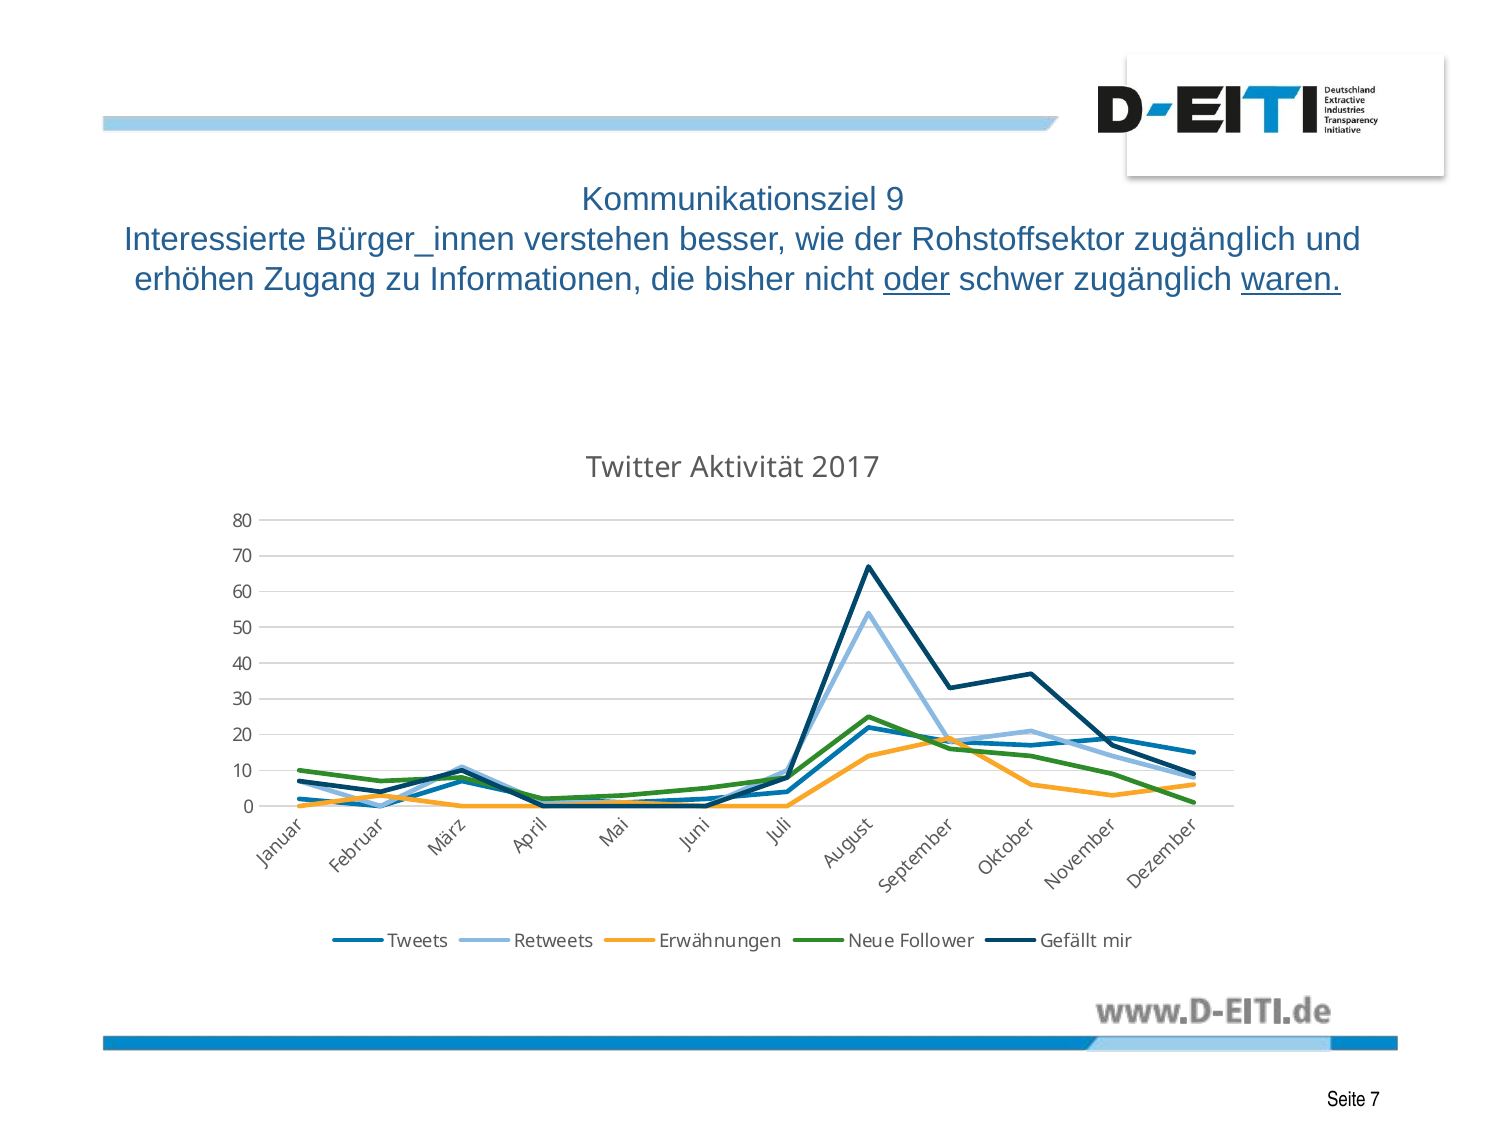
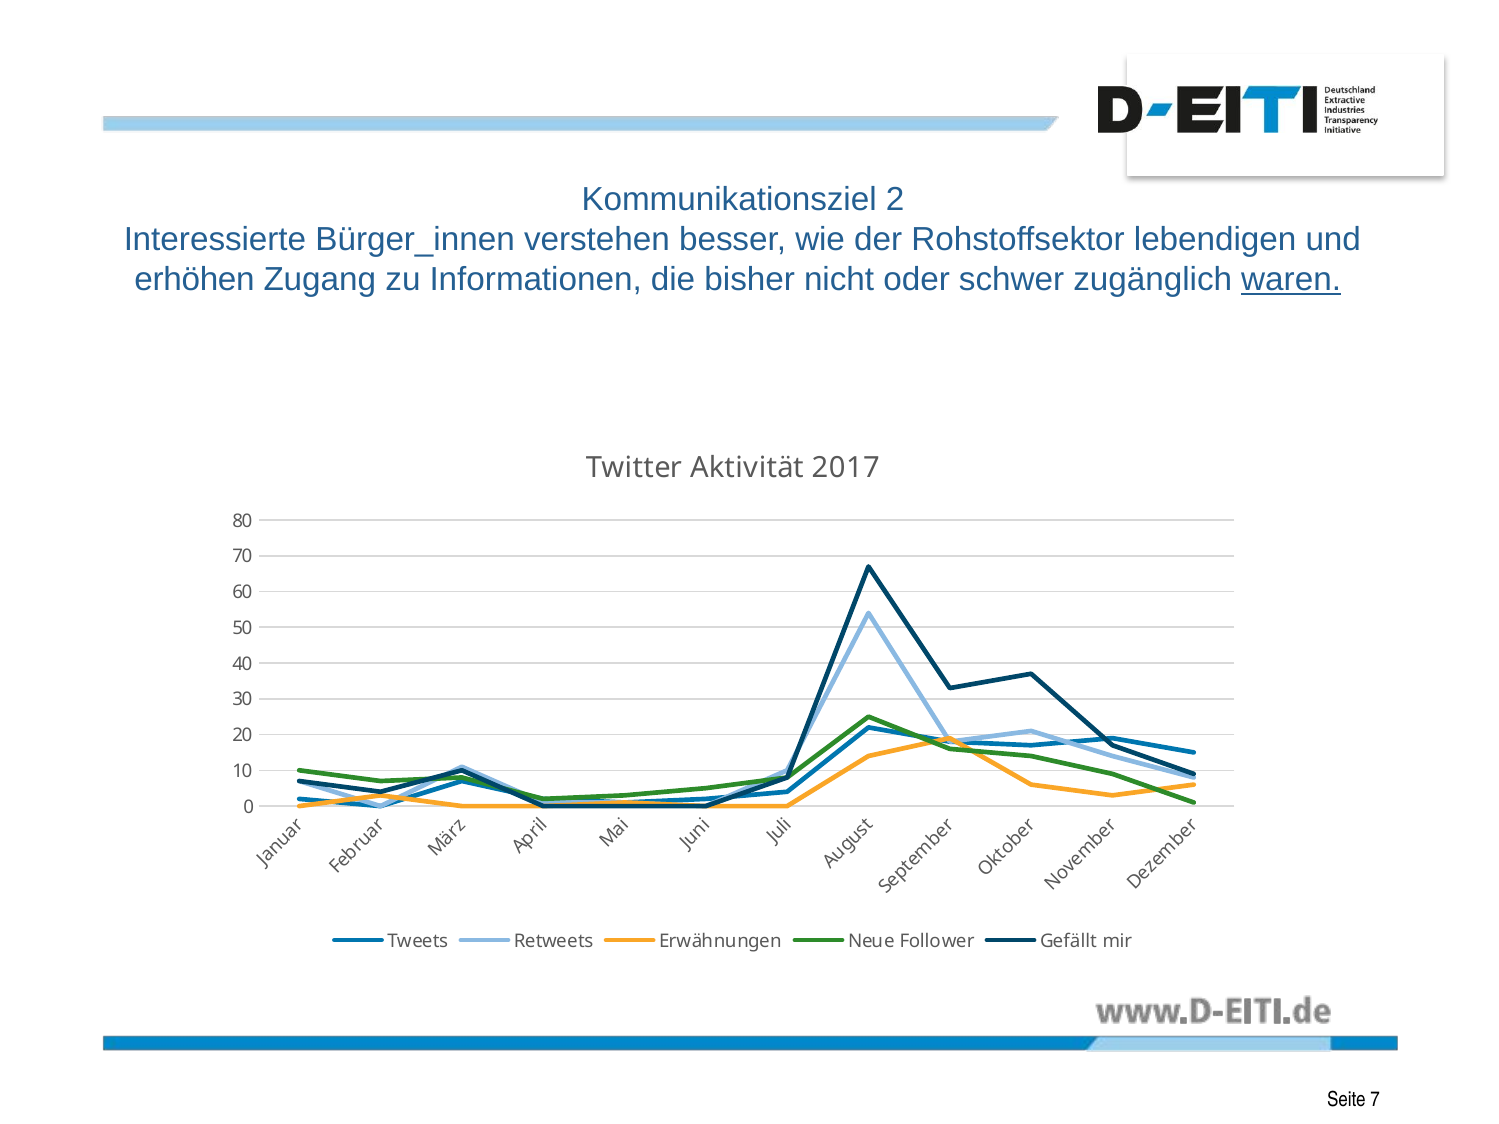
9: 9 -> 2 (895, 199)
Rohstoffsektor zugänglich: zugänglich -> lebendigen (1215, 239)
oder underline: present -> none (917, 279)
